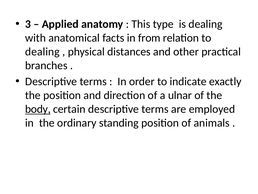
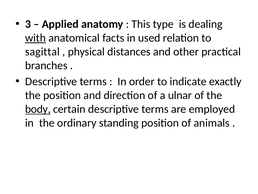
with underline: none -> present (35, 38)
from: from -> used (149, 38)
dealing: dealing -> sagittal (42, 52)
